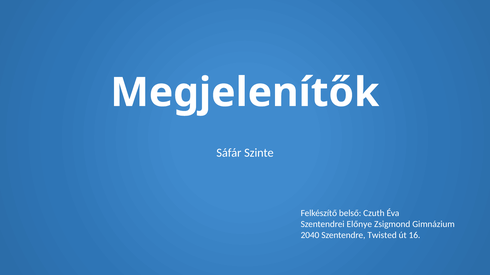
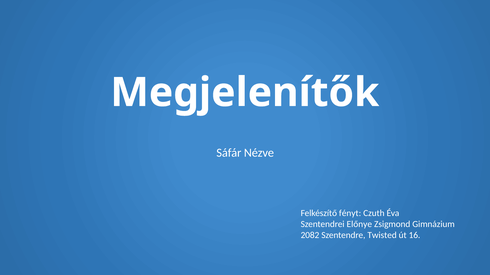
Szinte: Szinte -> Nézve (259, 153)
belső: belső -> fényt (350, 214)
2040: 2040 -> 2082 (310, 236)
